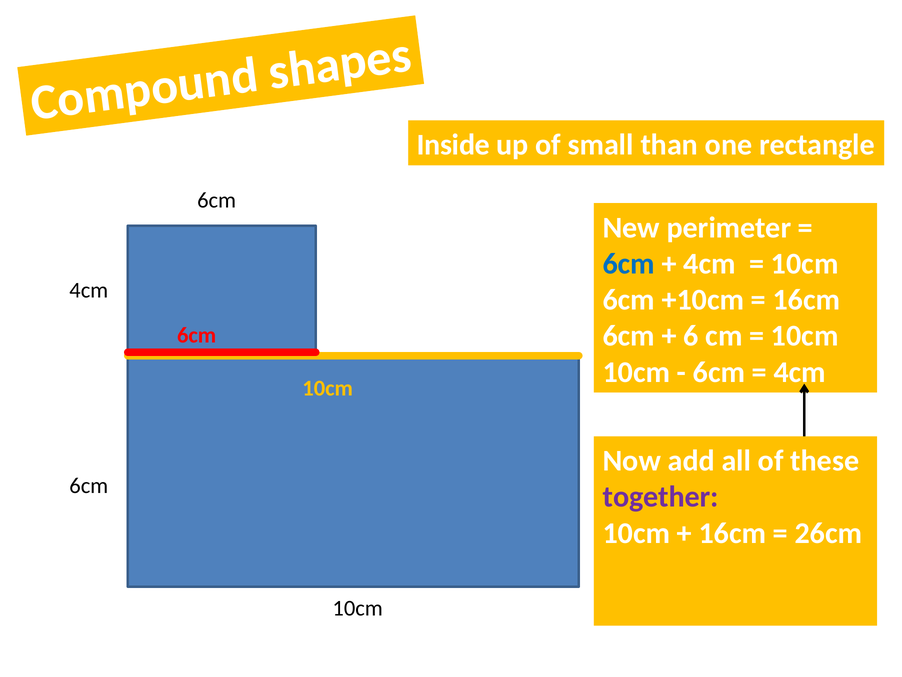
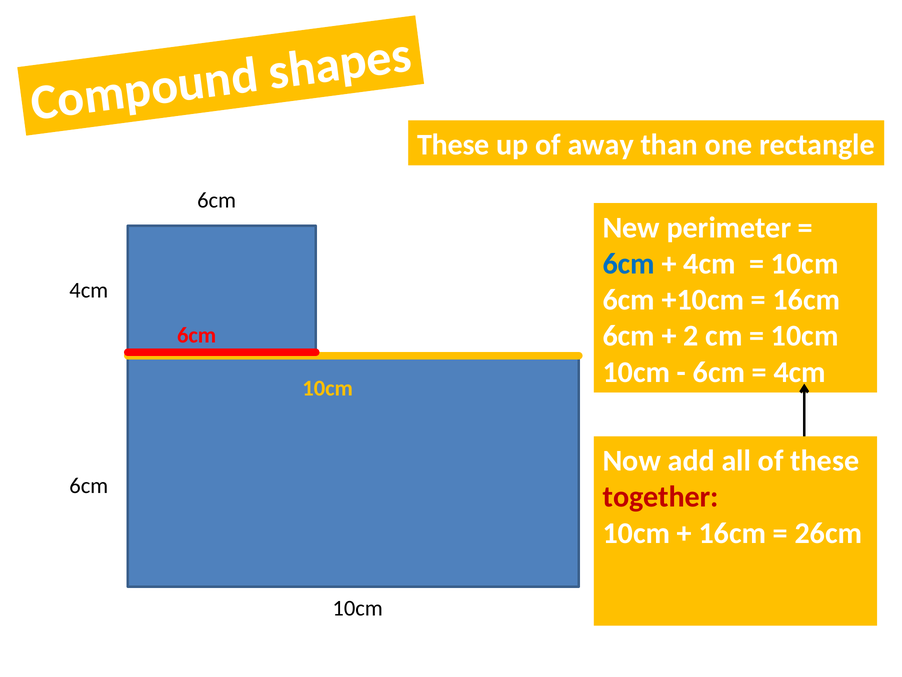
Inside: Inside -> These (453, 145)
small: small -> away (601, 145)
6: 6 -> 2 (691, 336)
together colour: purple -> red (661, 497)
